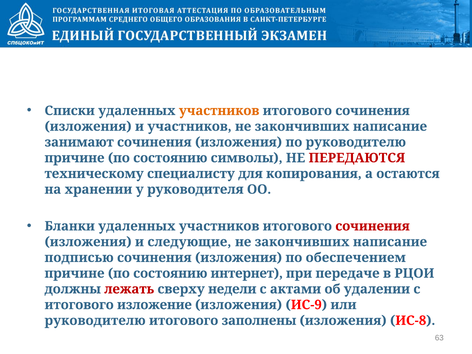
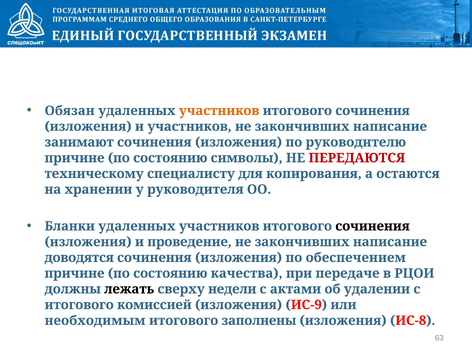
Списки: Списки -> Обязан (70, 111)
сочинения colour: red -> black (373, 226)
следующие: следующие -> проведение (190, 242)
подписью: подписью -> доводятся (79, 258)
интернет: интернет -> качества (247, 273)
лежать colour: red -> black (129, 289)
изложение: изложение -> комиссией (154, 305)
руководителю: руководителю -> необходимым (95, 321)
